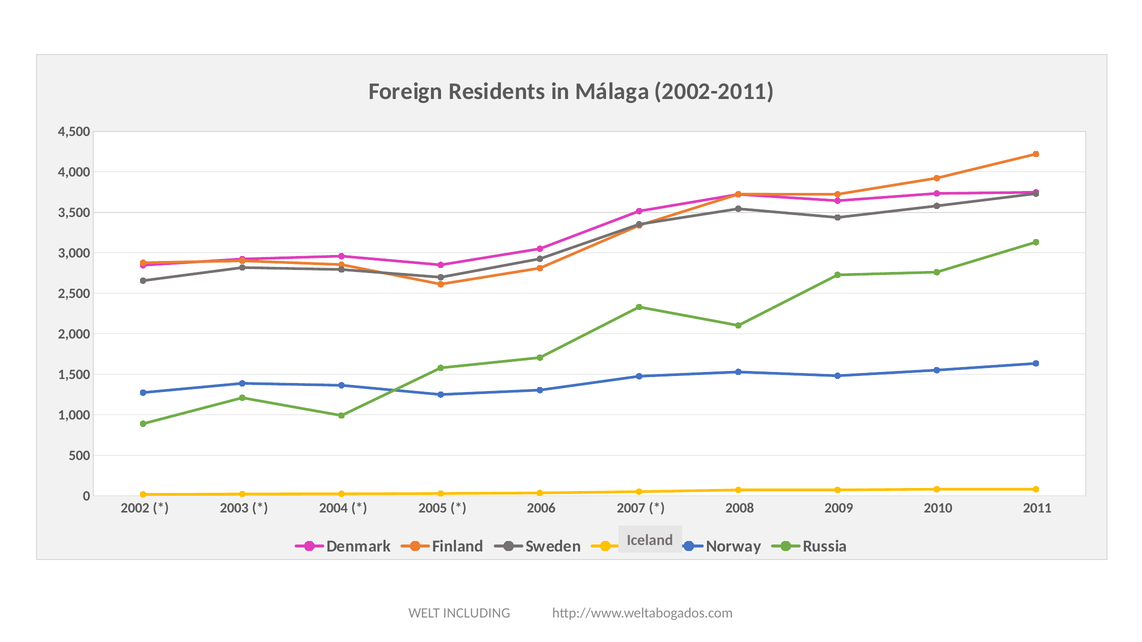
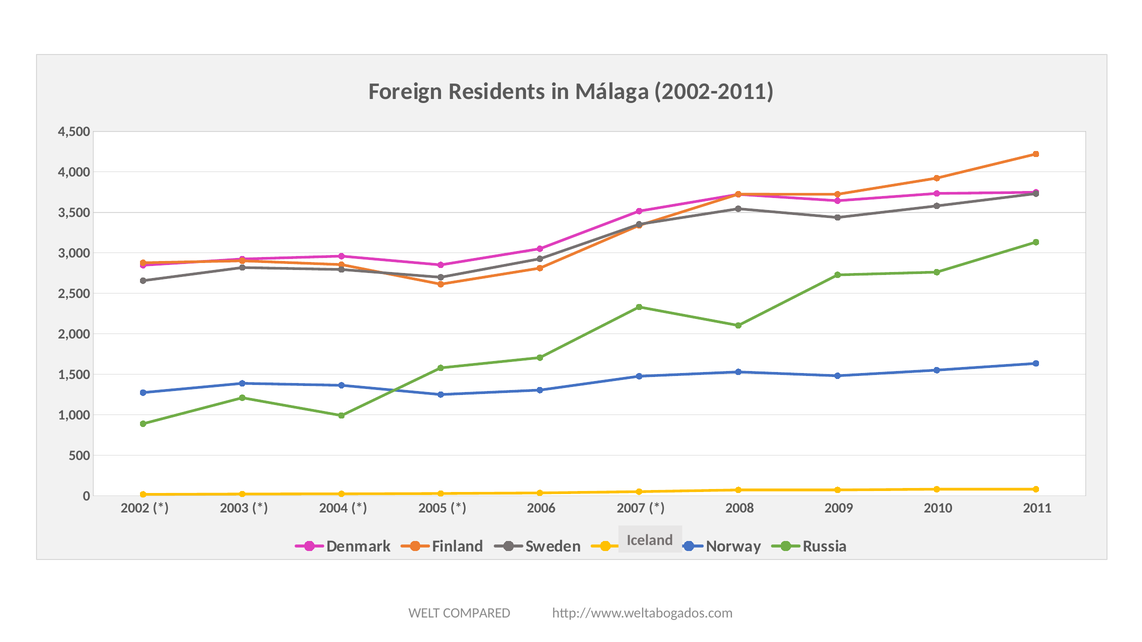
INCLUDING: INCLUDING -> COMPARED (477, 613)
